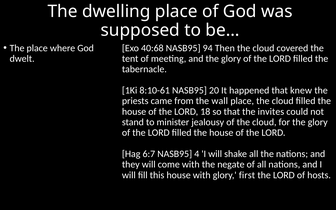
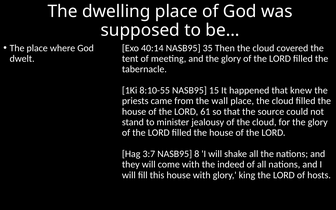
40:68: 40:68 -> 40:14 (152, 48)
94: 94 -> 35 (208, 48)
8:10-61: 8:10-61 -> 8:10-55 (155, 90)
20: 20 -> 15 (214, 90)
18: 18 -> 61 (205, 112)
invites: invites -> source (271, 112)
6:7: 6:7 -> 3:7 (149, 154)
4: 4 -> 8 (197, 154)
negate: negate -> indeed (231, 164)
first: first -> king (247, 175)
